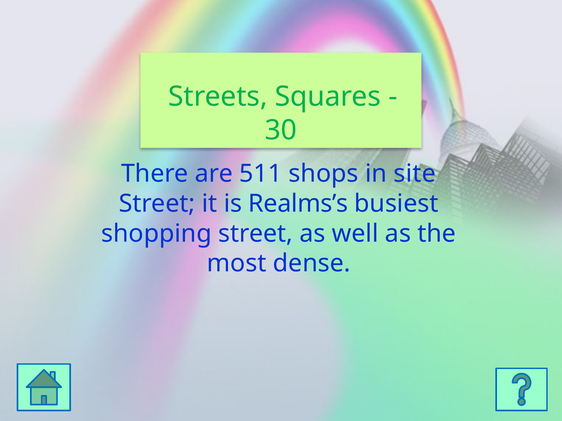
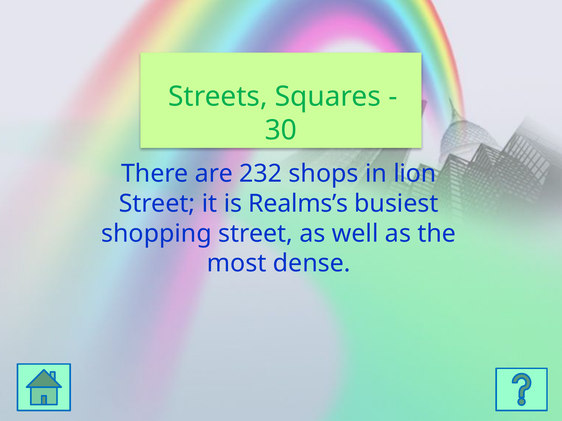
511: 511 -> 232 (261, 174)
site: site -> lion (415, 174)
